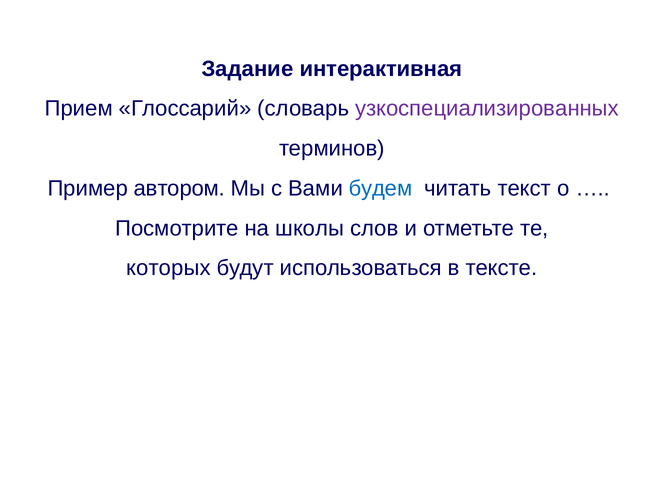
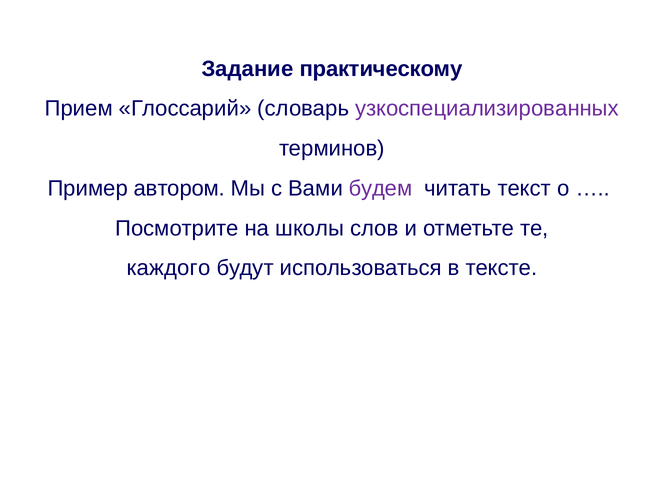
интерактивная: интерактивная -> практическому (381, 69)
будем colour: blue -> purple (381, 188)
которых: которых -> каждого (169, 268)
